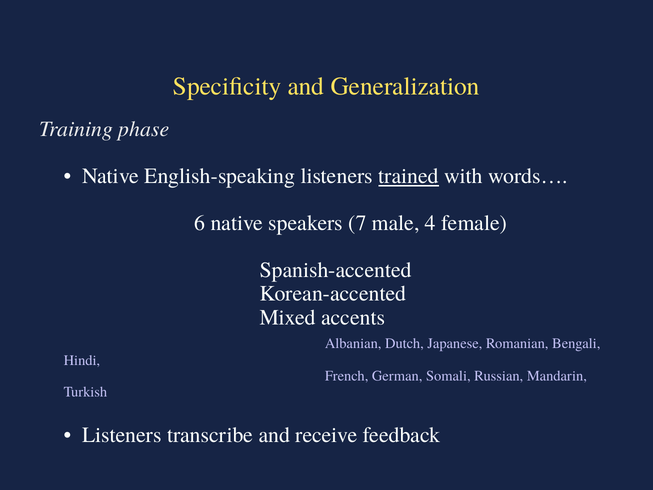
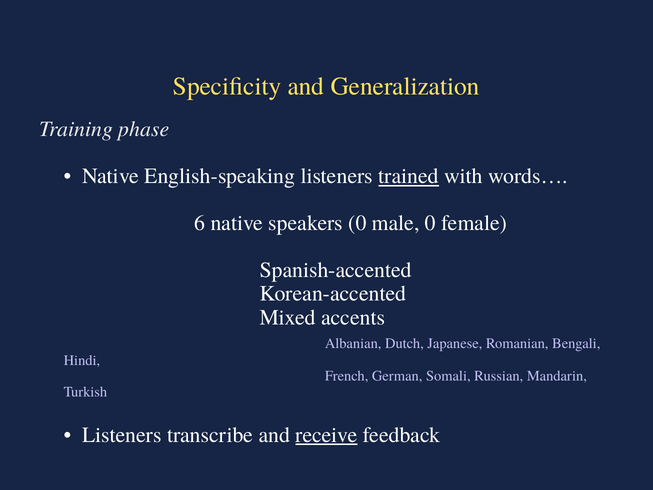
speakers 7: 7 -> 0 (357, 223)
male 4: 4 -> 0 (430, 223)
receive underline: none -> present (327, 435)
